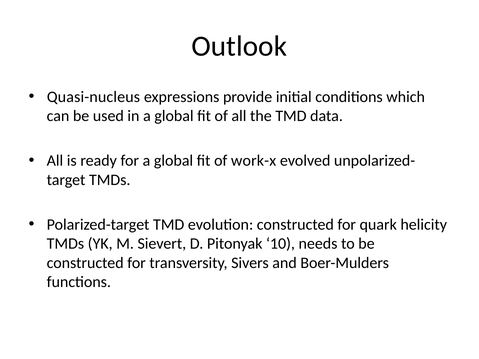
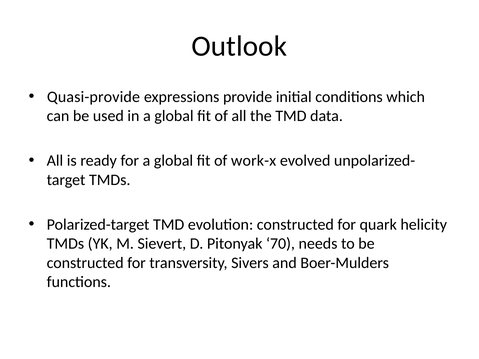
Quasi-nucleus: Quasi-nucleus -> Quasi-provide (93, 97)
10: 10 -> 70 (280, 244)
